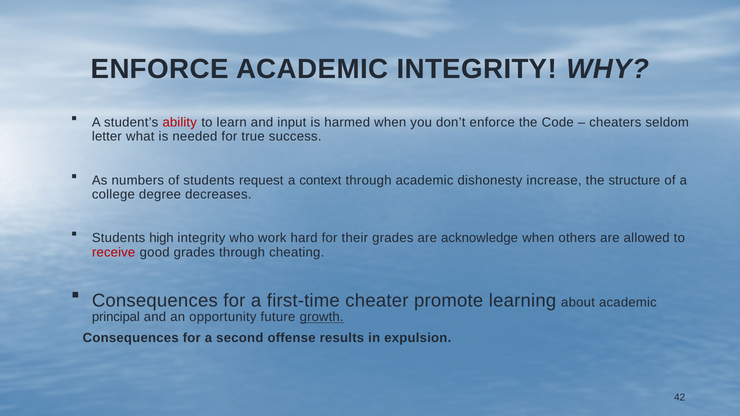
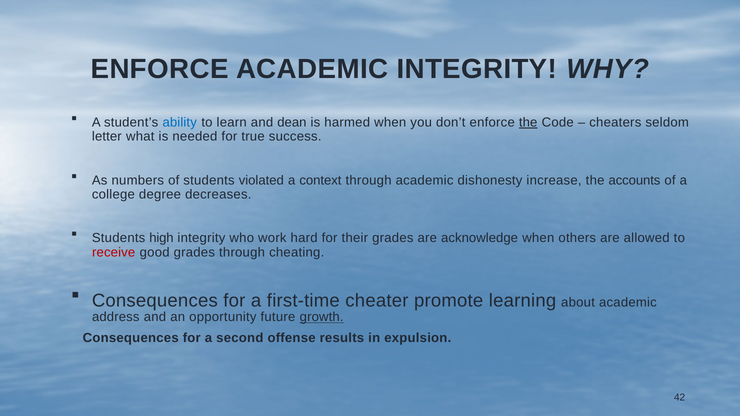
ability colour: red -> blue (180, 123)
input: input -> dean (292, 123)
the underline: none -> present (528, 123)
request: request -> violated (261, 180)
structure: structure -> accounts (634, 180)
principal: principal -> address (116, 317)
